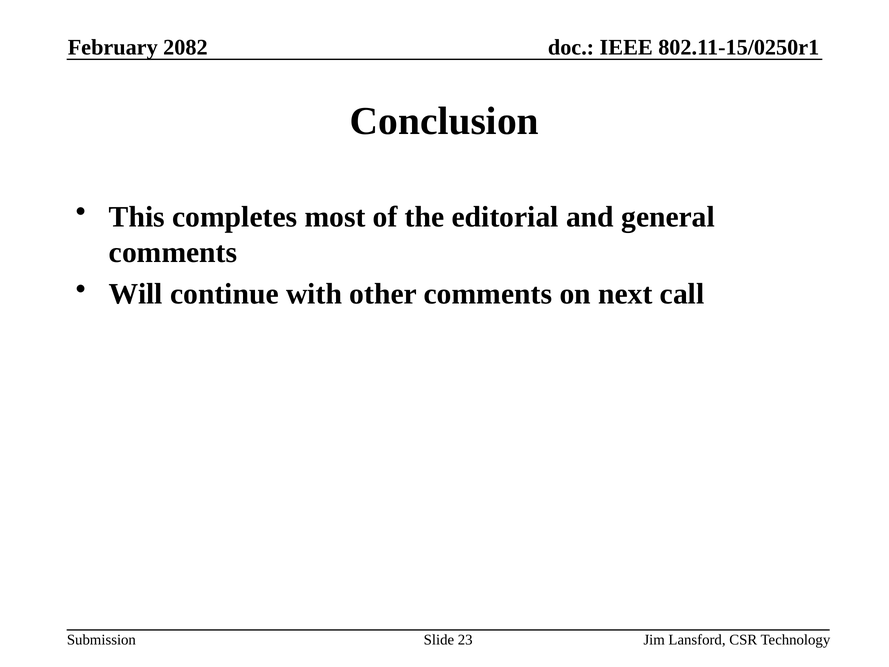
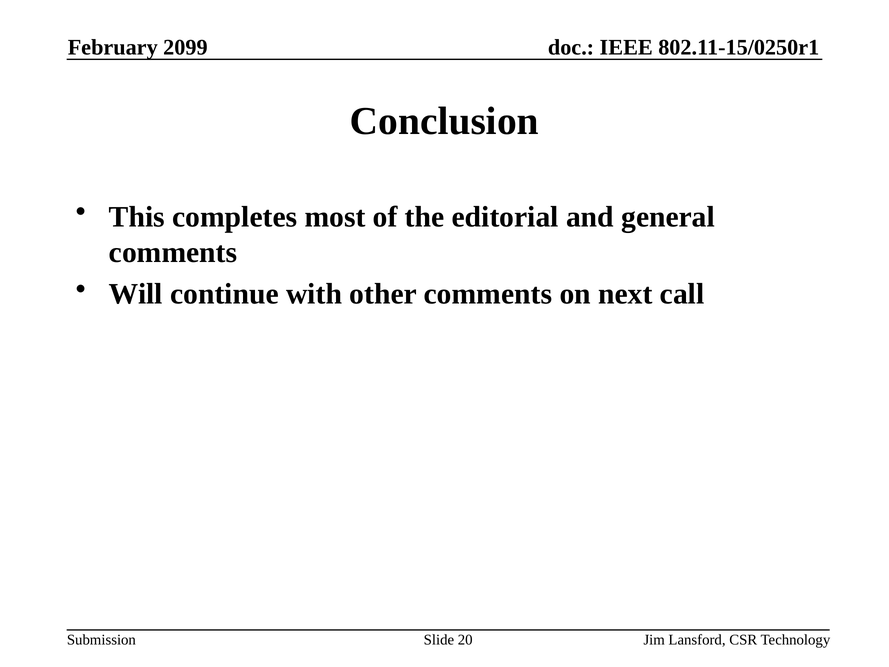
2082: 2082 -> 2099 (185, 47)
23: 23 -> 20 (465, 639)
